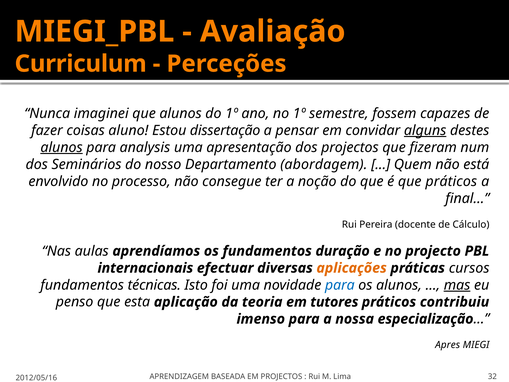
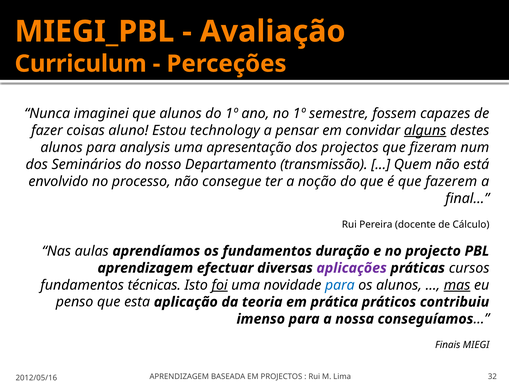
dissertação: dissertação -> technology (225, 130)
alunos underline: present -> none (62, 147)
abordagem: abordagem -> transmissão (324, 164)
que práticos: práticos -> fazerem (451, 181)
internacionais: internacionais -> aprendizagem (145, 268)
aplicações colour: orange -> purple (352, 268)
foi underline: none -> present (220, 285)
tutores: tutores -> prática (334, 302)
especialização: especialização -> conseguíamos (425, 319)
Apres: Apres -> Finais (448, 345)
